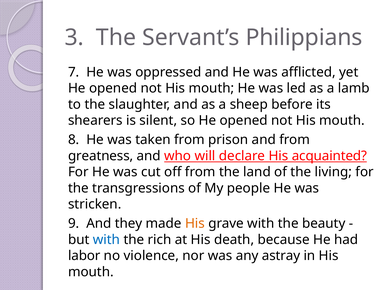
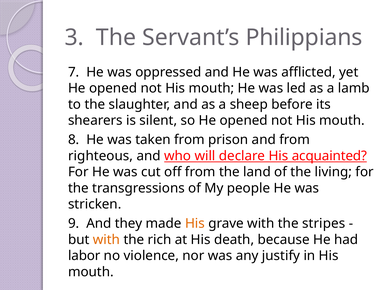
greatness: greatness -> righteous (101, 156)
beauty: beauty -> stripes (324, 224)
with colour: blue -> orange (106, 240)
astray: astray -> justify (281, 256)
